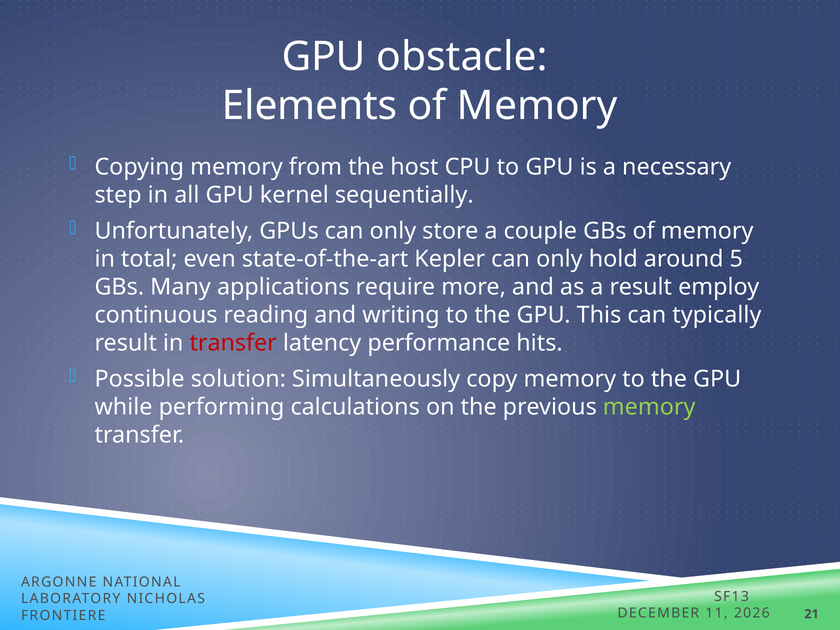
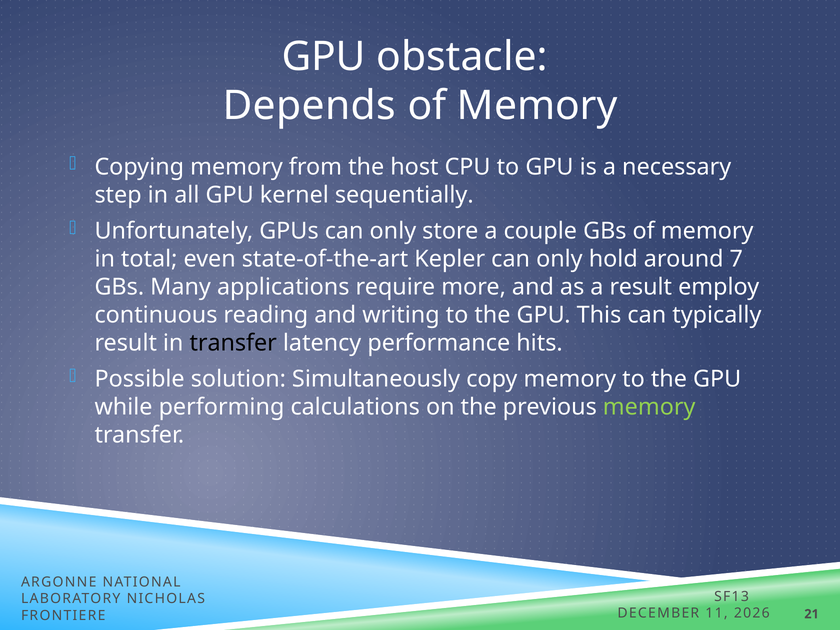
Elements: Elements -> Depends (309, 106)
5: 5 -> 7 (736, 259)
transfer colour: red -> black (233, 343)
